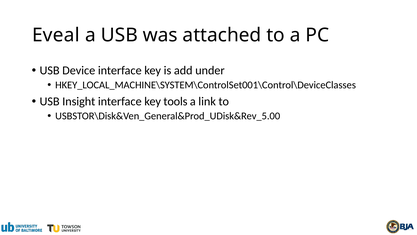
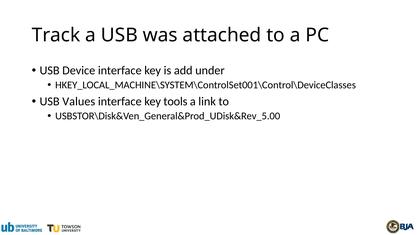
Eveal: Eveal -> Track (56, 35)
Insight: Insight -> Values (79, 101)
